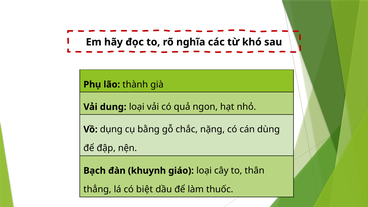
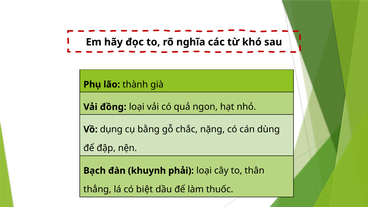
dung: dung -> đồng (113, 107)
giáo: giáo -> phải (181, 171)
